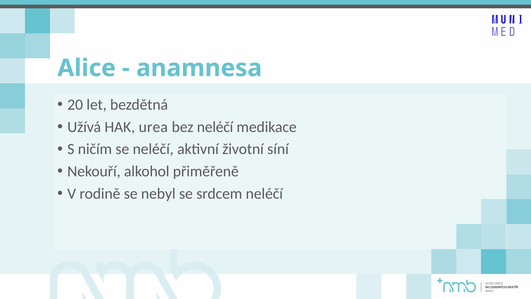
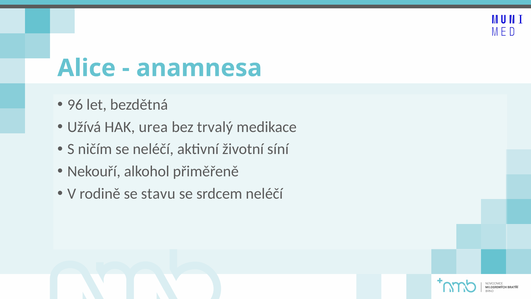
20: 20 -> 96 (75, 104)
bez neléčí: neléčí -> trvalý (215, 127)
nebyl: nebyl -> stavu (158, 194)
